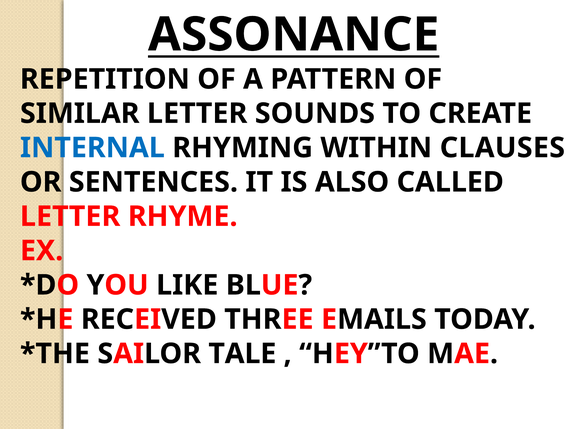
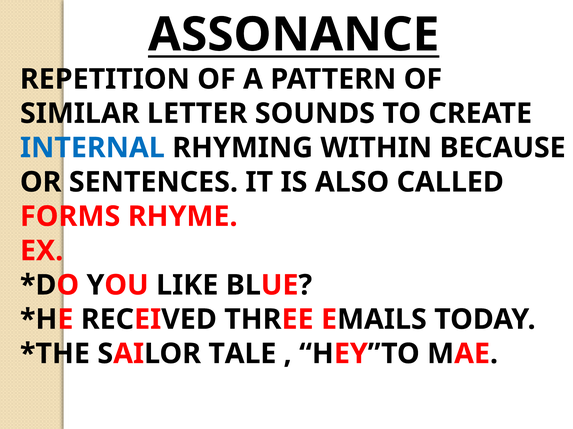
CLAUSES: CLAUSES -> BECAUSE (503, 148)
LETTER: LETTER -> FORMS (70, 217)
